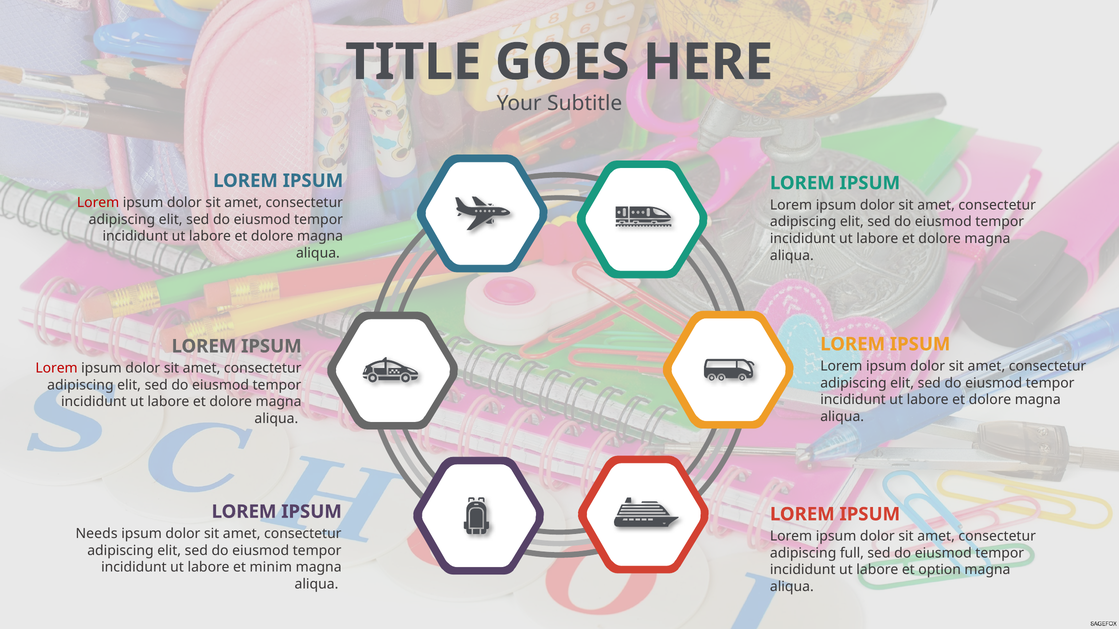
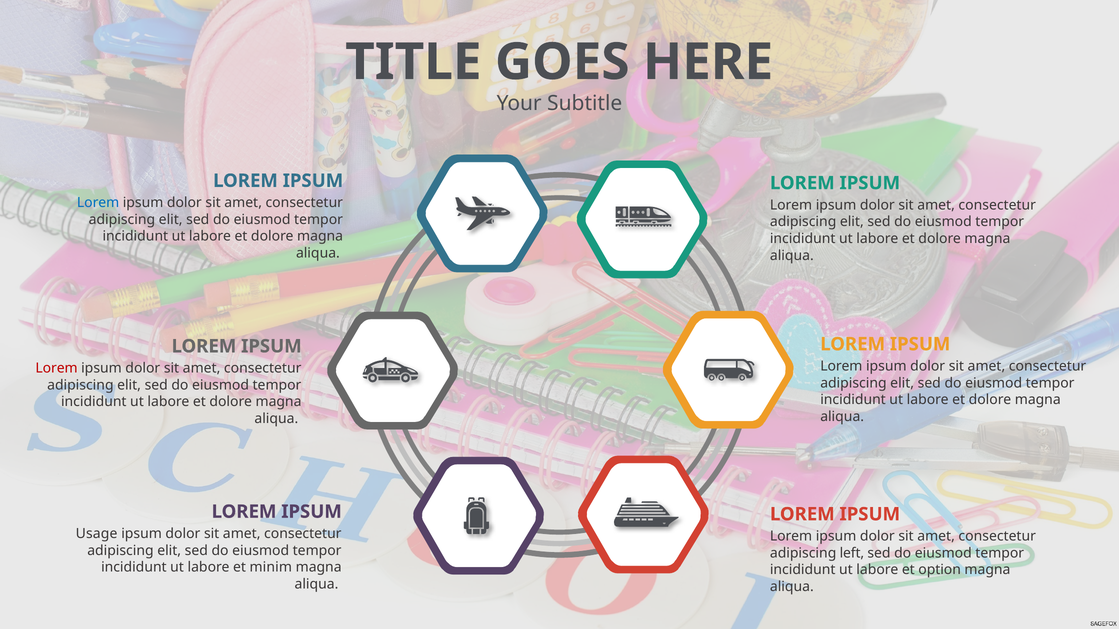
Lorem colour: red -> blue (98, 203)
Needs: Needs -> Usage (97, 534)
full: full -> left (852, 553)
